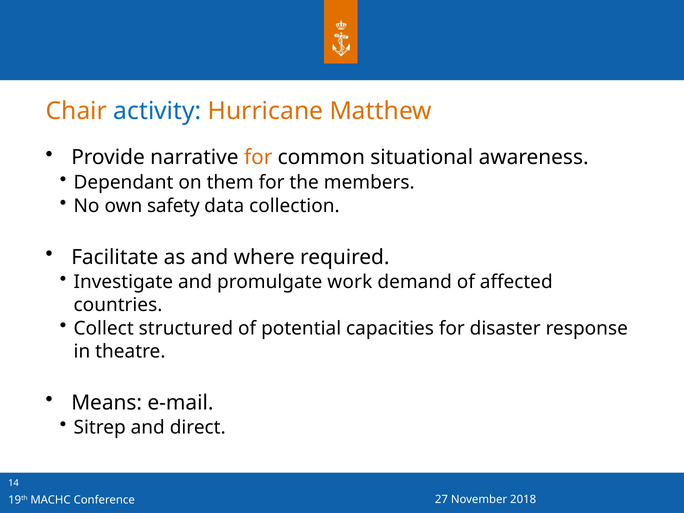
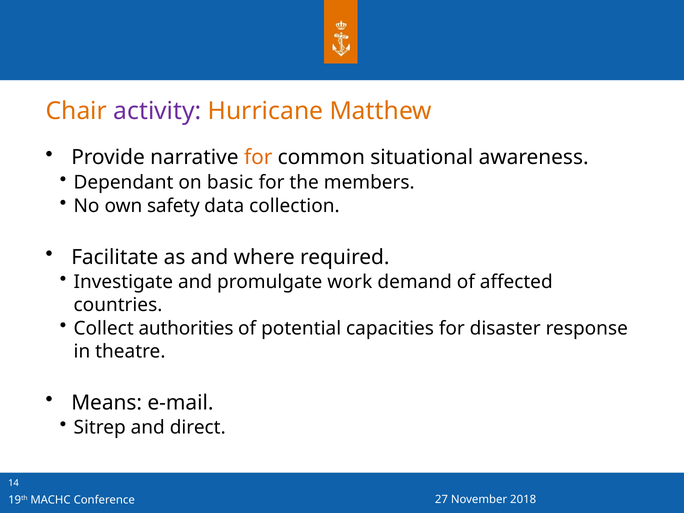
activity colour: blue -> purple (157, 111)
them: them -> basic (230, 182)
structured: structured -> authorities (186, 329)
